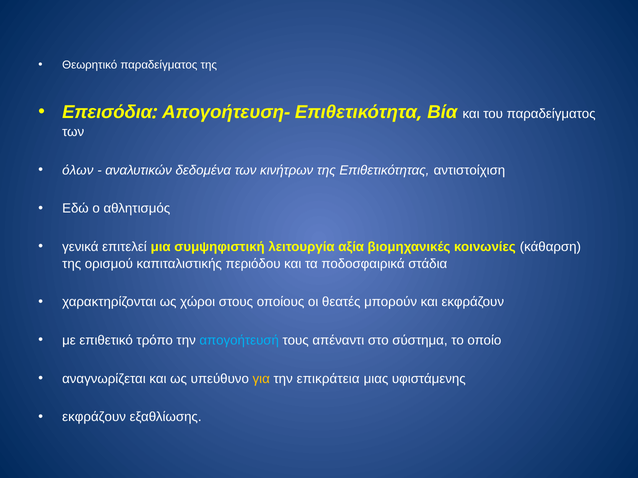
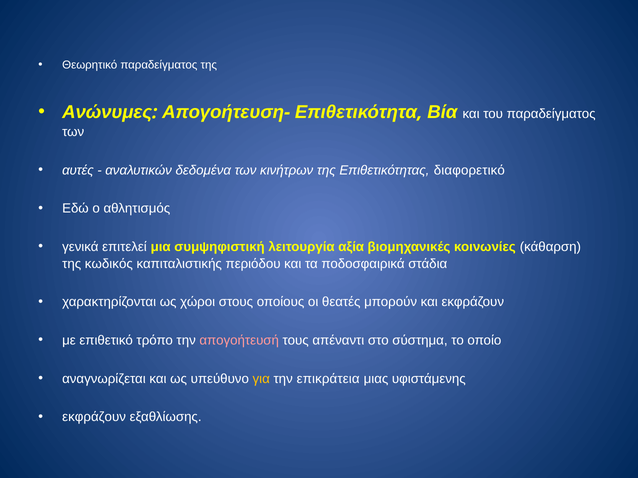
Επεισόδια: Επεισόδια -> Ανώνυμες (107, 112)
όλων: όλων -> αυτές (78, 170)
αντιστοίχιση: αντιστοίχιση -> διαφορετικό (469, 170)
ορισμού: ορισμού -> κωδικός (109, 264)
απογοήτευσή colour: light blue -> pink (239, 341)
